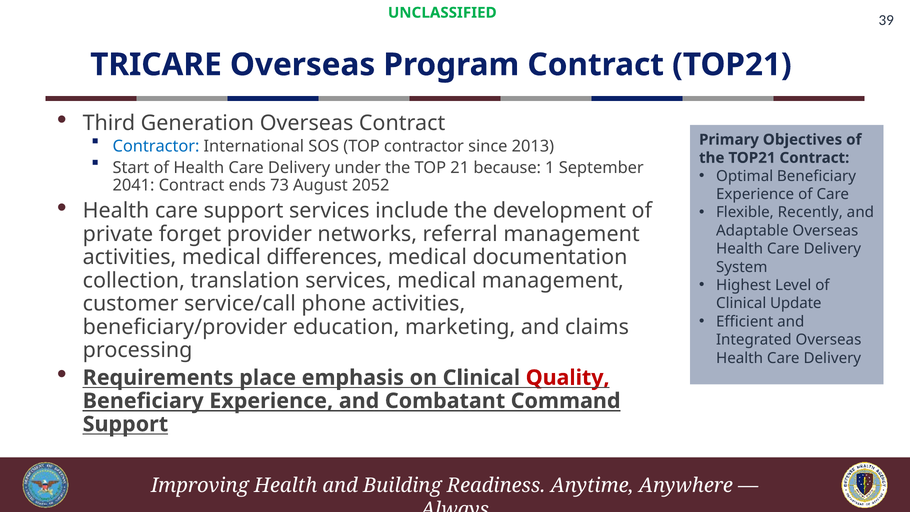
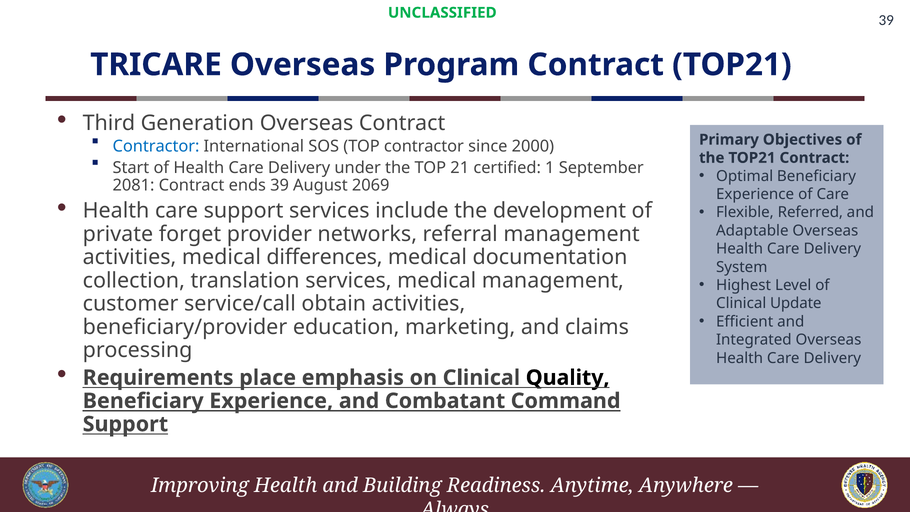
2013: 2013 -> 2000 (533, 146)
because: because -> certified (507, 168)
2041: 2041 -> 2081 (134, 185)
ends 73: 73 -> 39 (280, 185)
2052: 2052 -> 2069 (371, 185)
Recently: Recently -> Referred (810, 212)
phone: phone -> obtain (334, 304)
Quality colour: red -> black (568, 378)
